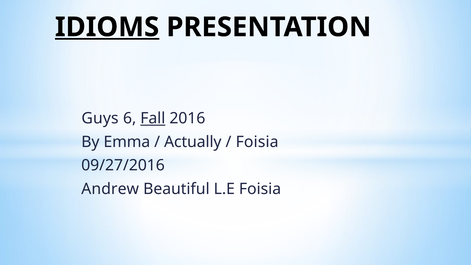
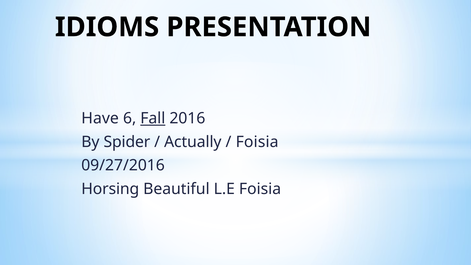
IDIOMS underline: present -> none (107, 27)
Guys: Guys -> Have (100, 118)
Emma: Emma -> Spider (127, 142)
Andrew: Andrew -> Horsing (110, 189)
